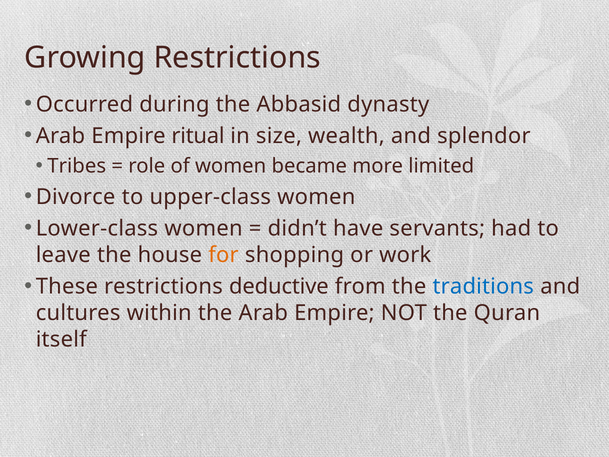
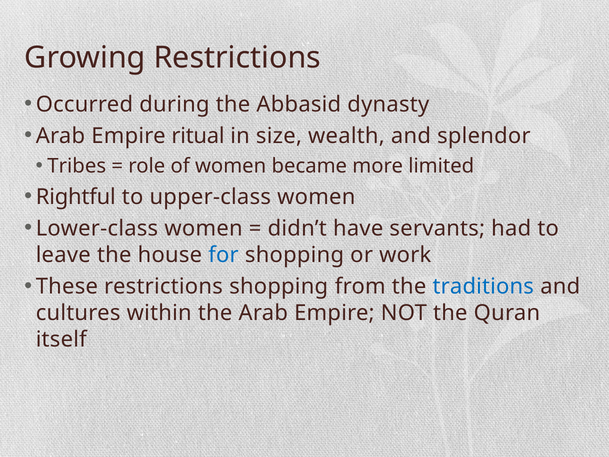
Divorce: Divorce -> Rightful (76, 197)
for colour: orange -> blue (223, 255)
restrictions deductive: deductive -> shopping (279, 286)
